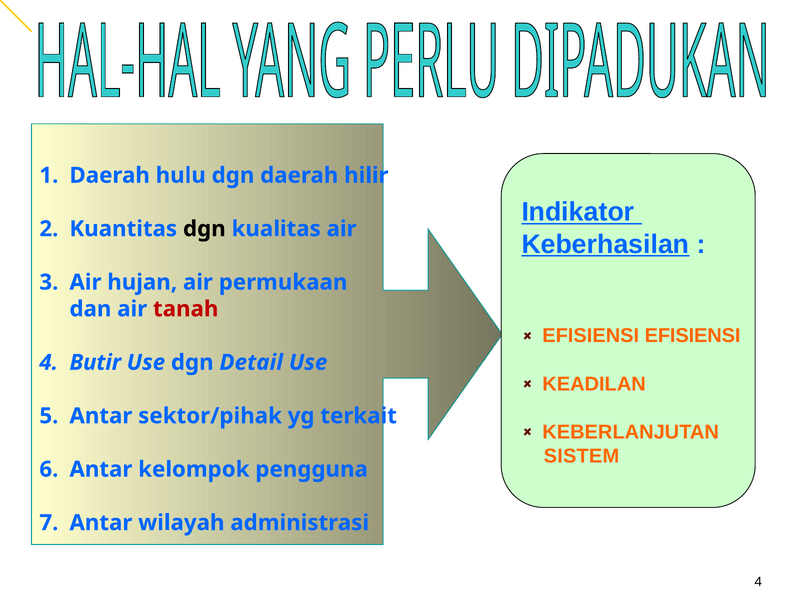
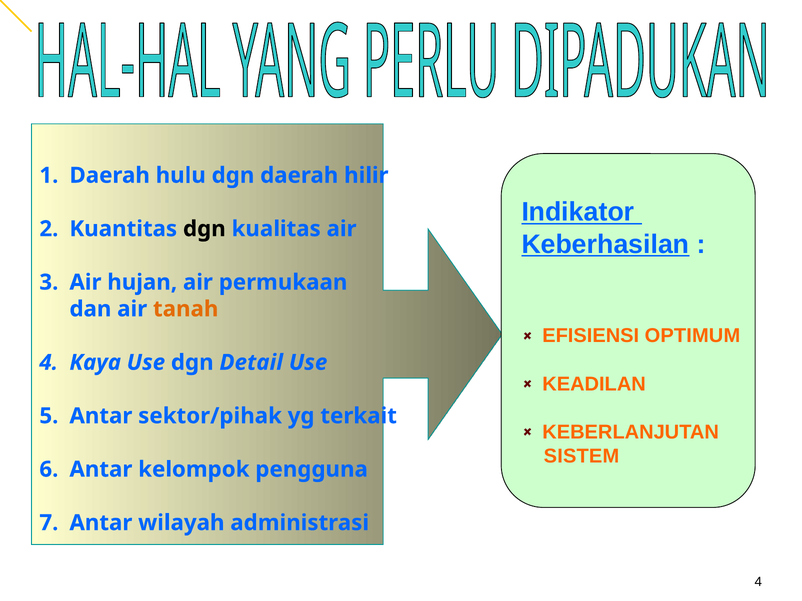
tanah colour: red -> orange (186, 309)
EFISIENSI EFISIENSI: EFISIENSI -> OPTIMUM (692, 336)
Butir: Butir -> Kaya (95, 363)
